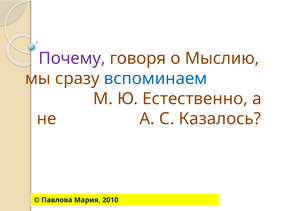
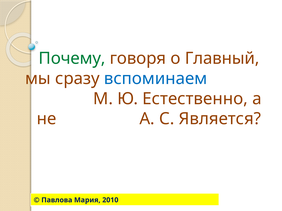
Почему colour: purple -> green (72, 59)
Мыслию: Мыслию -> Главный (222, 59)
Казалось: Казалось -> Является (220, 119)
